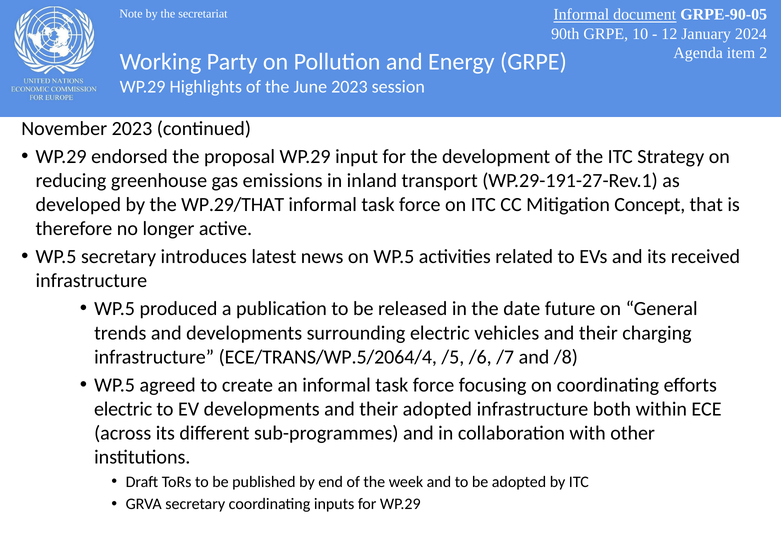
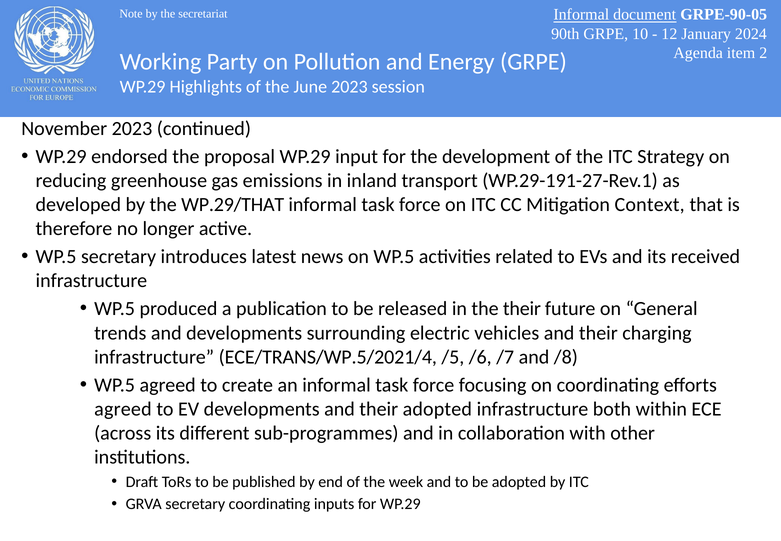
Concept: Concept -> Context (650, 205)
the date: date -> their (522, 309)
ECE/TRANS/WP.5/2064/4: ECE/TRANS/WP.5/2064/4 -> ECE/TRANS/WP.5/2021/4 (328, 357)
electric: electric -> agreed (123, 409)
